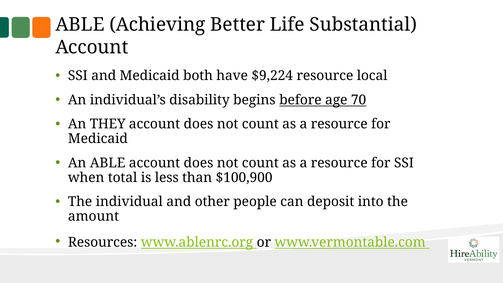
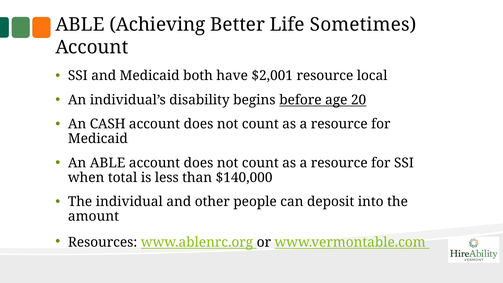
Substantial: Substantial -> Sometimes (363, 25)
$9,224: $9,224 -> $2,001 (272, 76)
70: 70 -> 20 (359, 100)
THEY: THEY -> CASH (108, 124)
$100,900: $100,900 -> $140,000 (244, 178)
